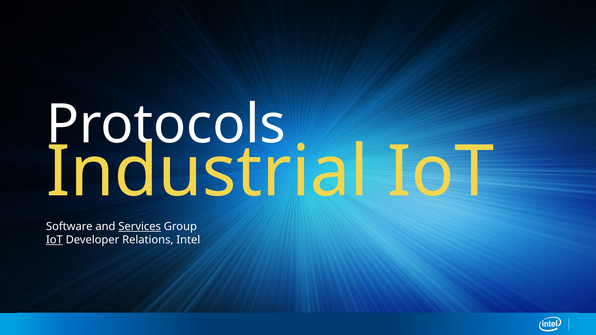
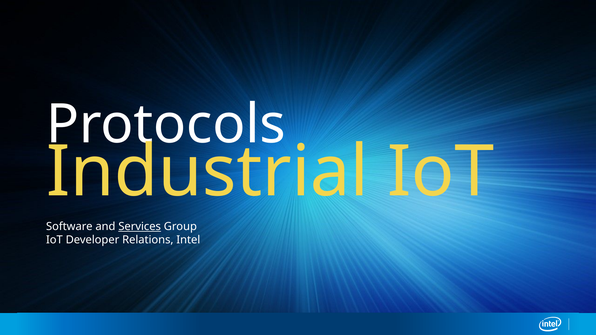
IoT underline: present -> none (54, 240)
